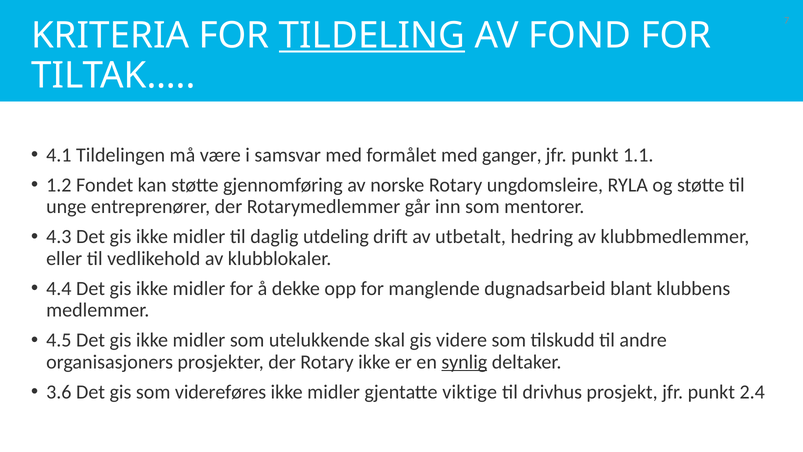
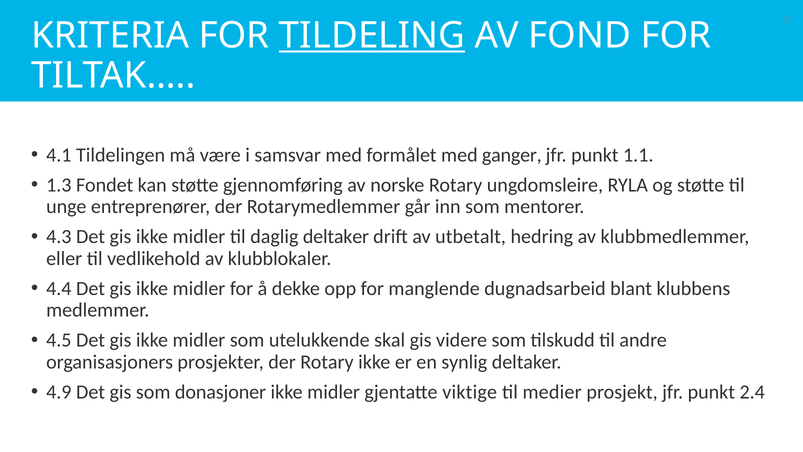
1.2: 1.2 -> 1.3 (59, 185)
daglig utdeling: utdeling -> deltaker (336, 237)
synlig underline: present -> none (464, 362)
3.6: 3.6 -> 4.9 (59, 392)
videreføres: videreføres -> donasjoner (221, 392)
drivhus: drivhus -> medier (552, 392)
